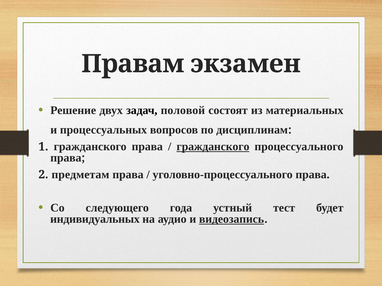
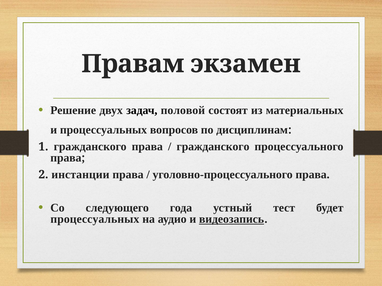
гражданского underline: present -> none (213, 147)
предметам: предметам -> инстанции (80, 175)
индивидуальных: индивидуальных -> процессуальных (95, 219)
